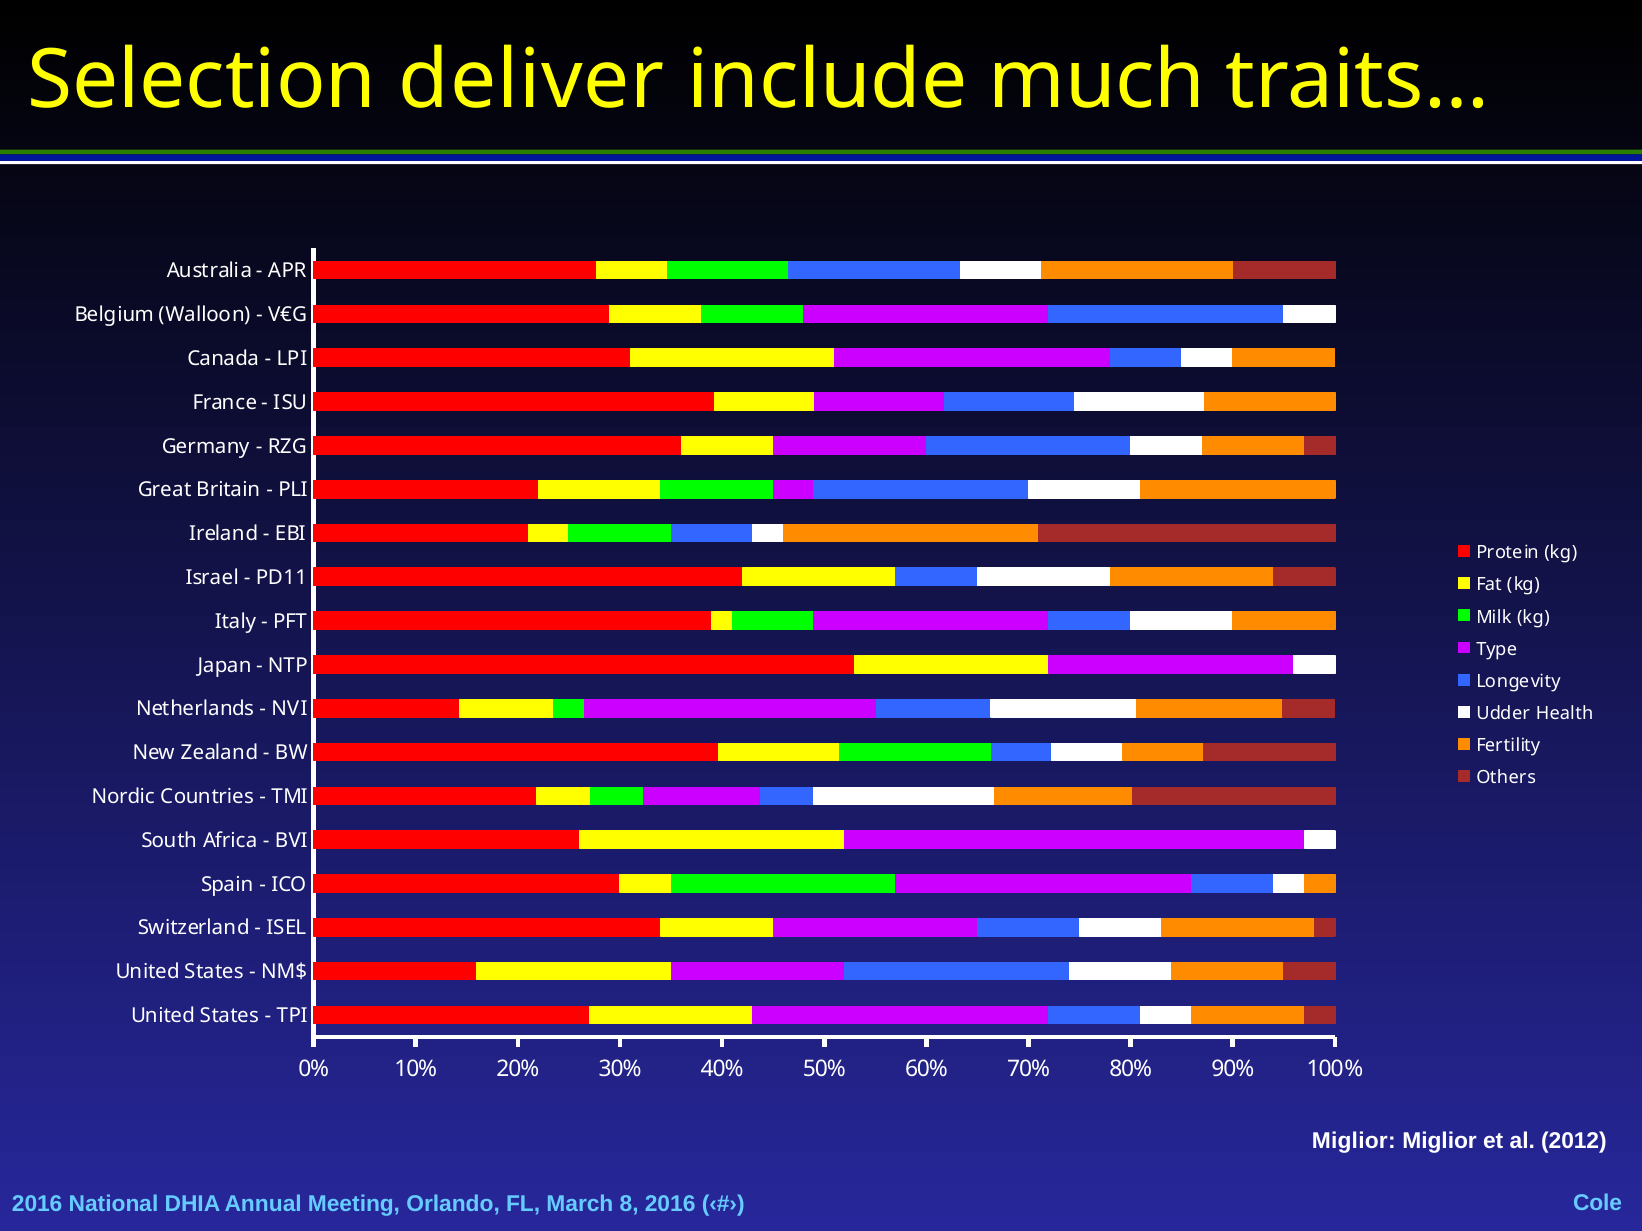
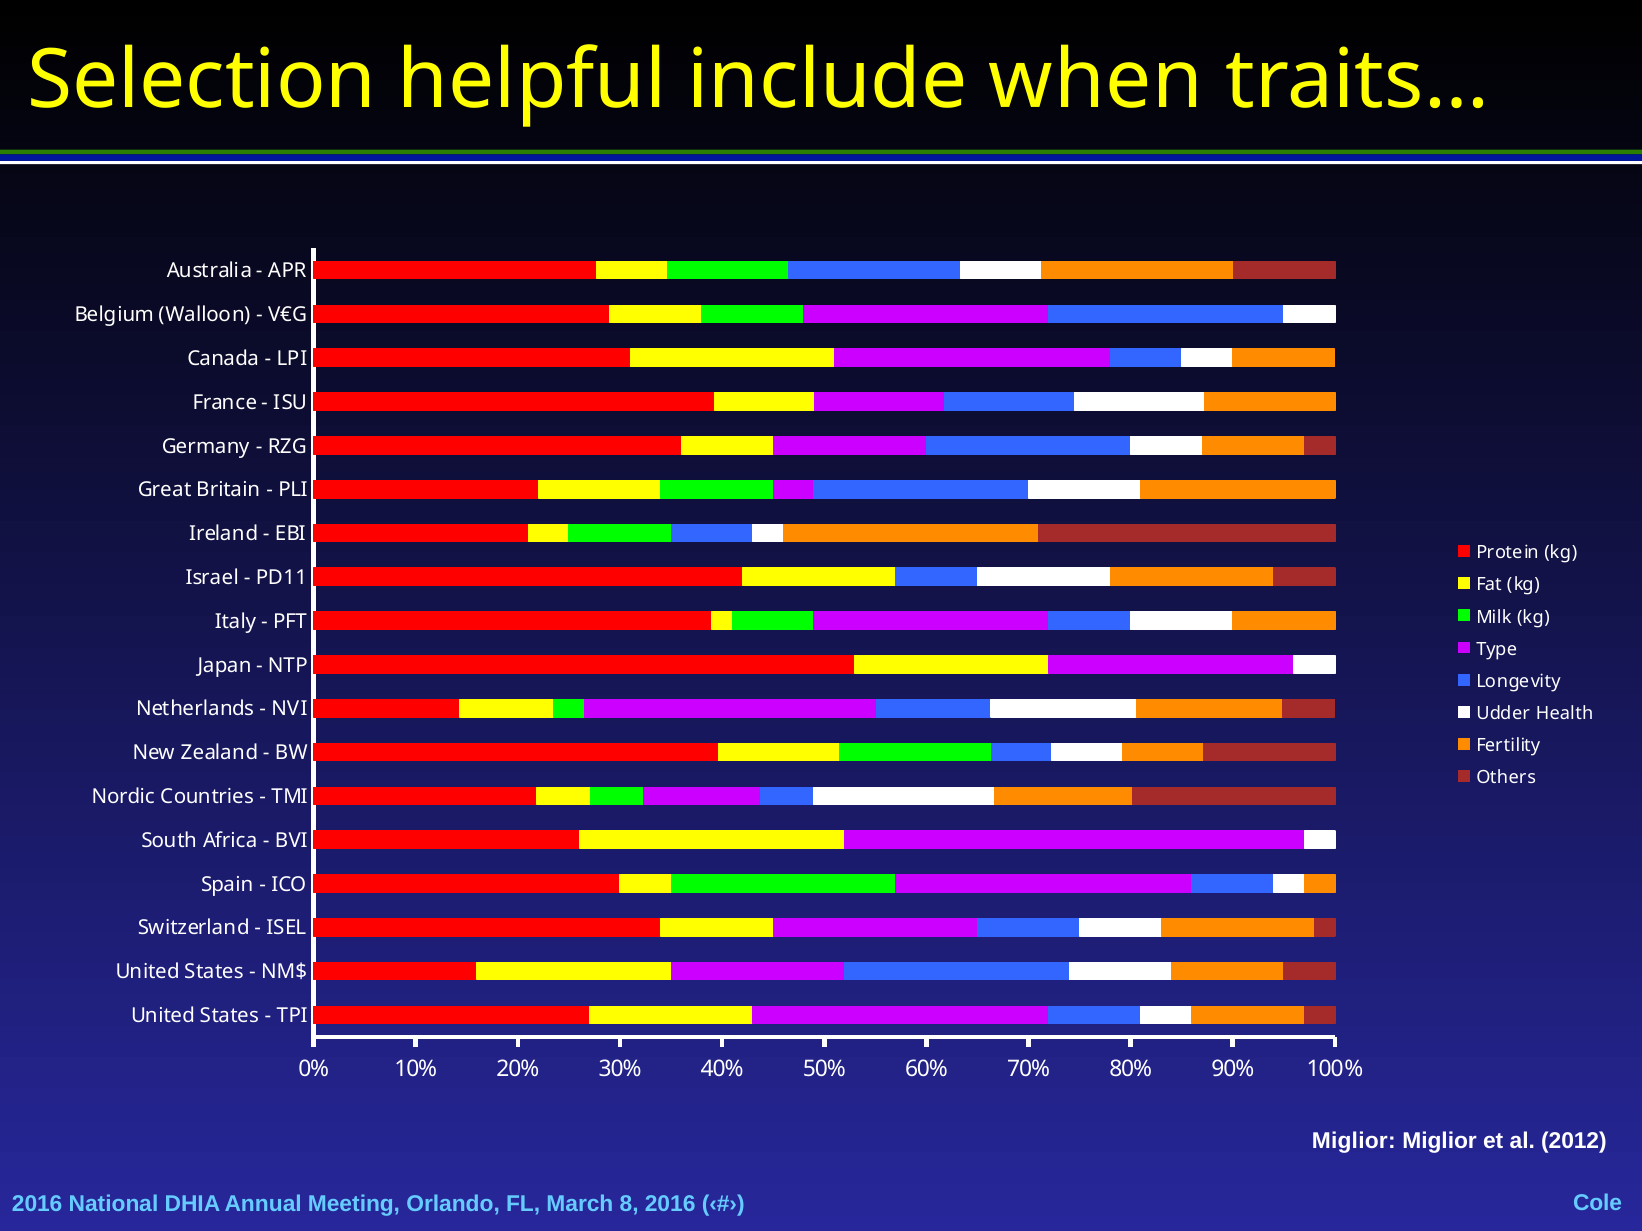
deliver: deliver -> helpful (532, 81)
much: much -> when (1096, 81)
